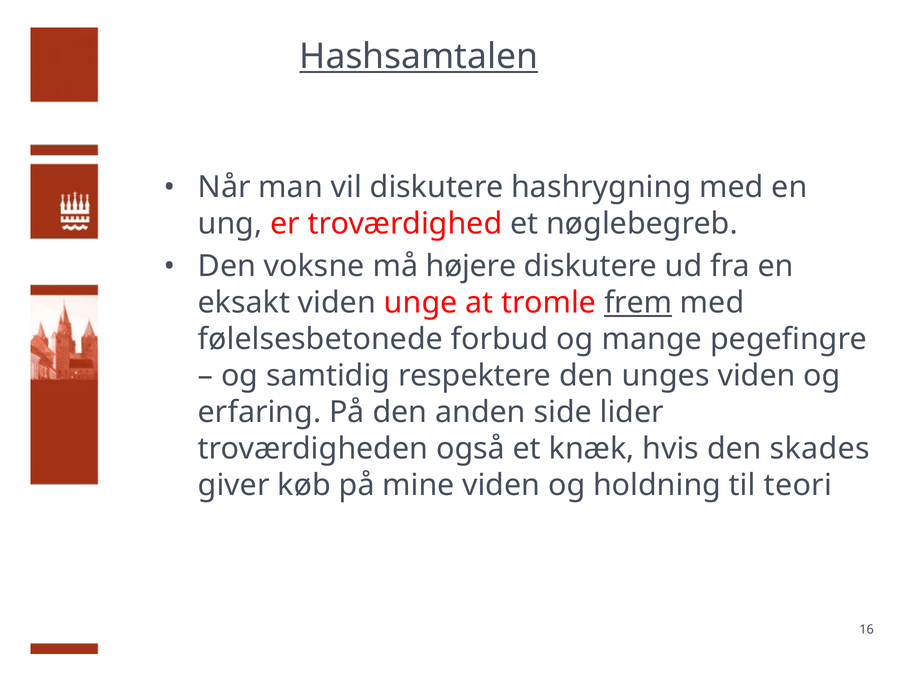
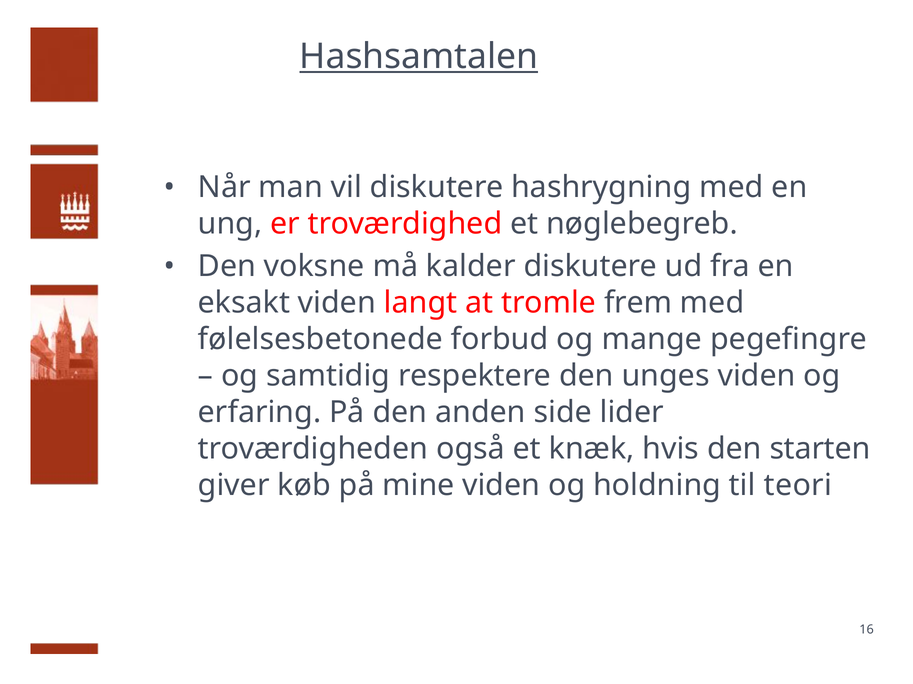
højere: højere -> kalder (471, 267)
unge: unge -> langt (421, 303)
frem underline: present -> none (638, 303)
skades: skades -> starten (820, 449)
